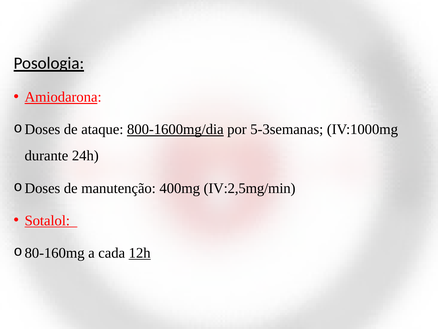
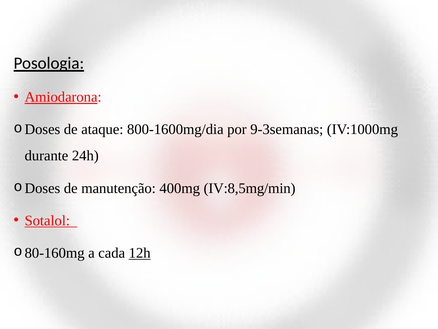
800-1600mg/dia underline: present -> none (175, 129)
5-3semanas: 5-3semanas -> 9-3semanas (287, 129)
IV:2,5mg/min: IV:2,5mg/min -> IV:8,5mg/min (250, 188)
